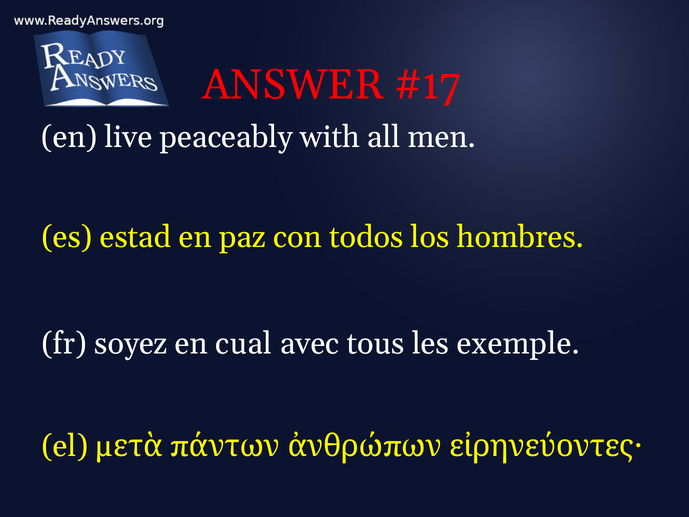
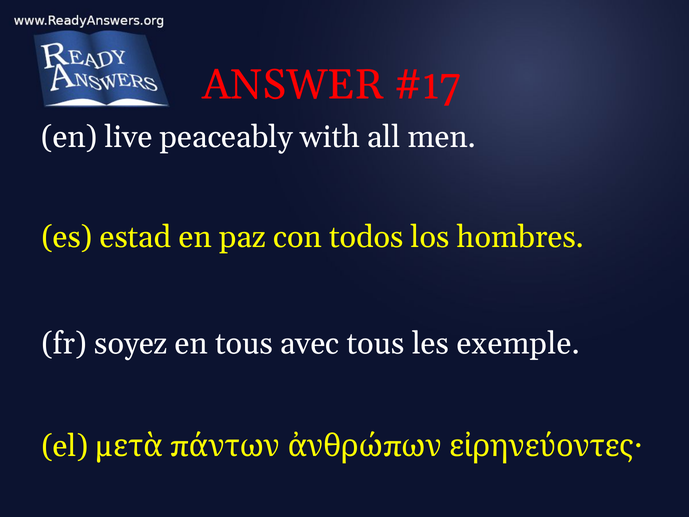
en cual: cual -> tous (244, 343)
